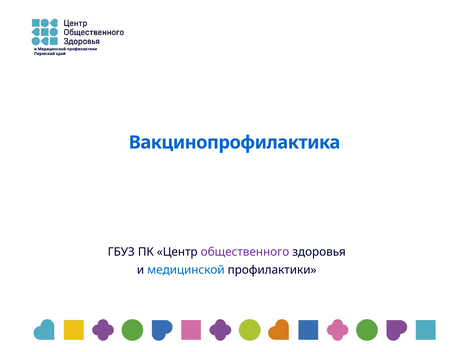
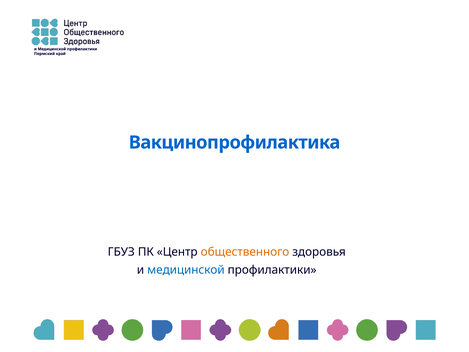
общественного colour: purple -> orange (245, 252)
